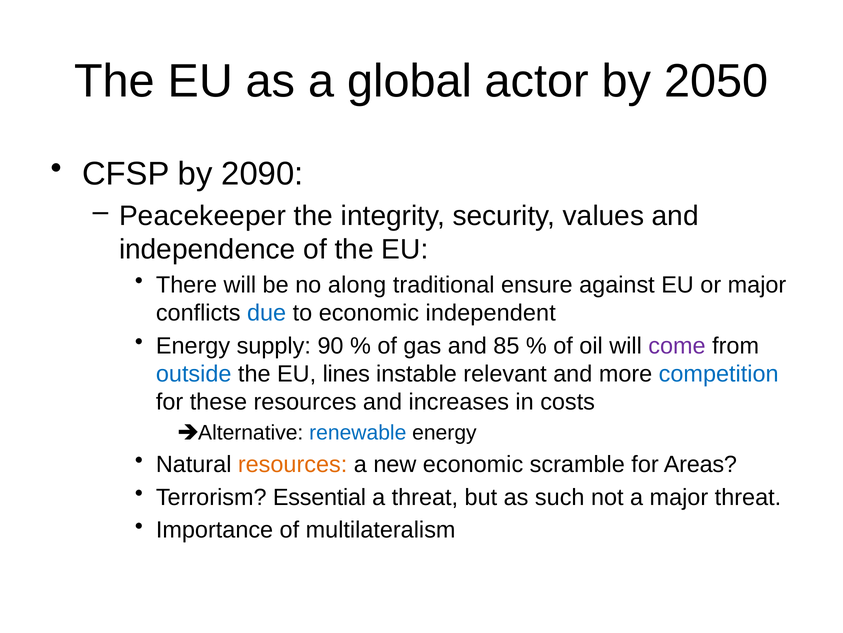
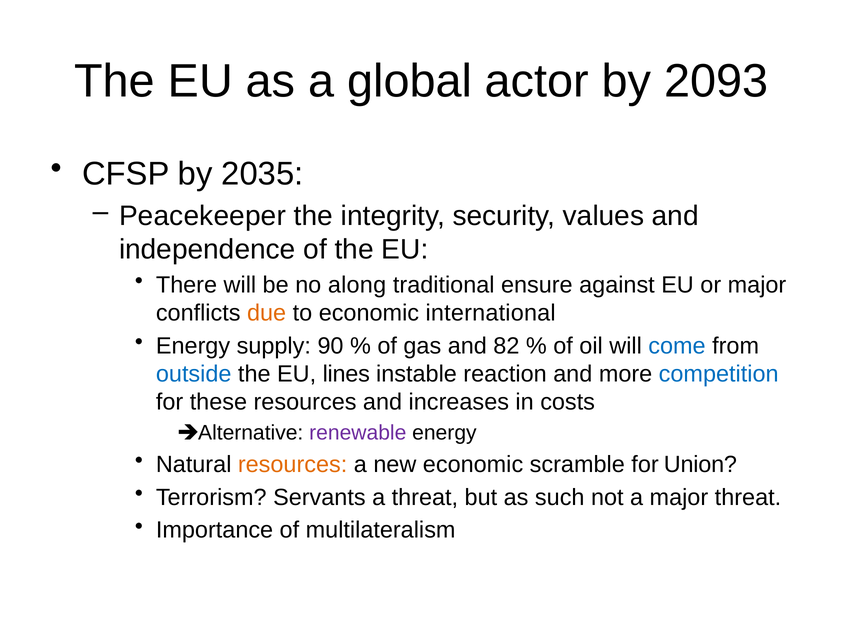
2050: 2050 -> 2093 (716, 81)
2090: 2090 -> 2035 (262, 174)
due colour: blue -> orange (267, 313)
independent: independent -> international (491, 313)
85: 85 -> 82 (506, 345)
come colour: purple -> blue (677, 345)
relevant: relevant -> reaction (505, 374)
renewable colour: blue -> purple (358, 432)
Areas: Areas -> Union (700, 464)
Essential: Essential -> Servants (319, 497)
